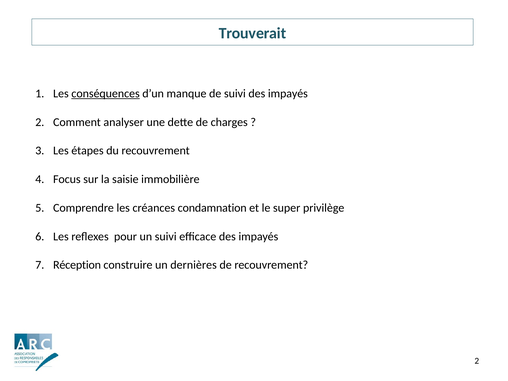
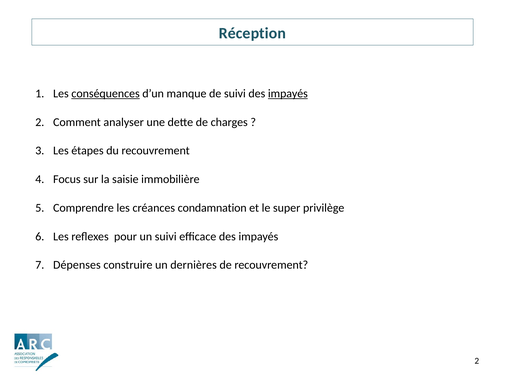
Trouverait: Trouverait -> Réception (252, 33)
impayés underline: none -> present (288, 94)
Réception: Réception -> Dépenses (77, 265)
